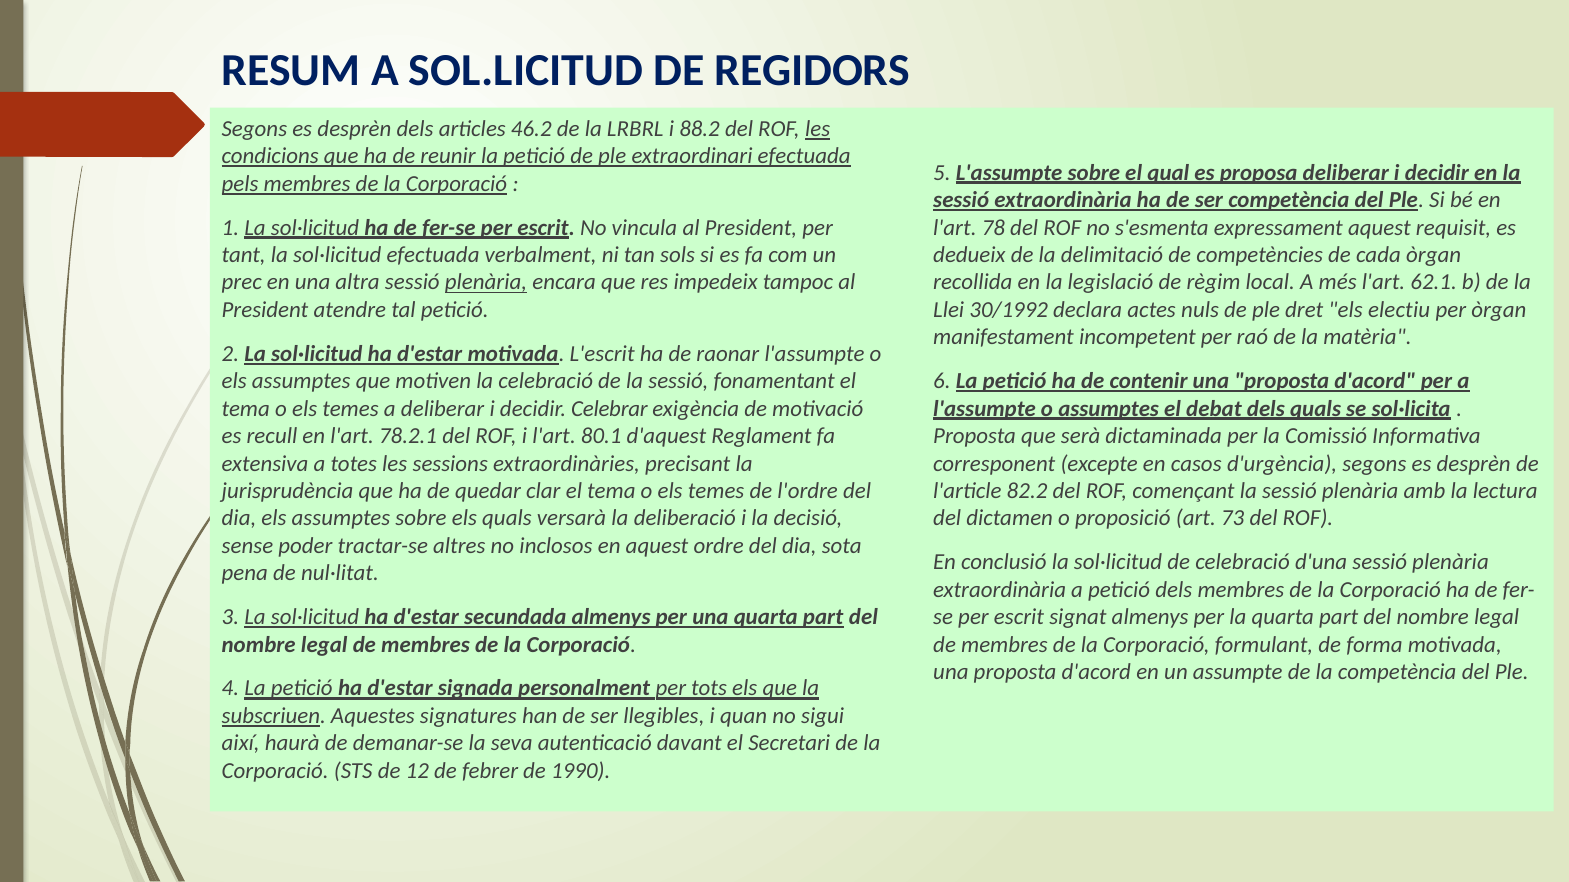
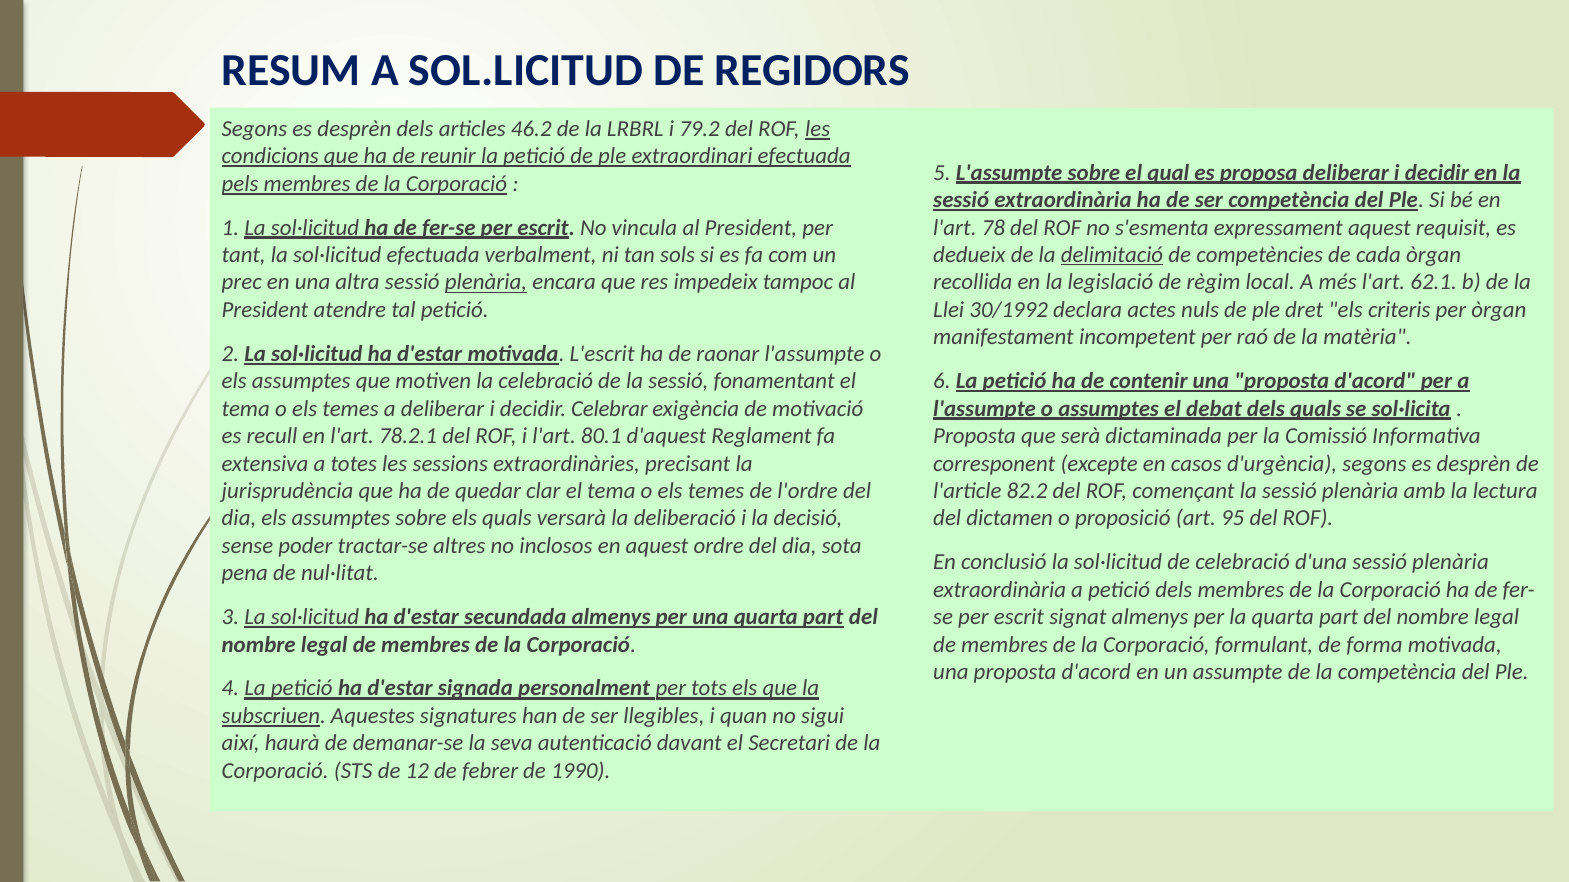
88.2: 88.2 -> 79.2 (700, 129)
delimitació underline: none -> present (1112, 255)
electiu: electiu -> criteris (1399, 310)
73: 73 -> 95 (1233, 519)
